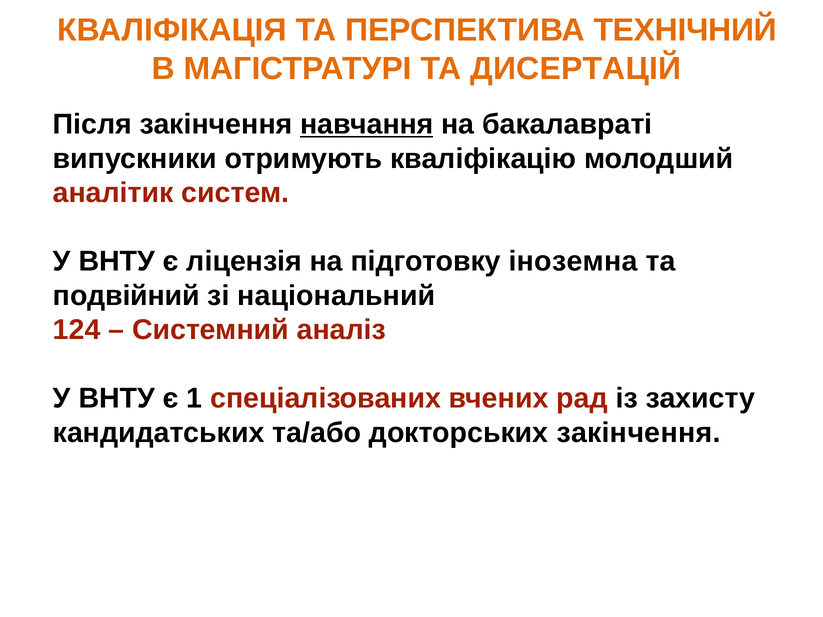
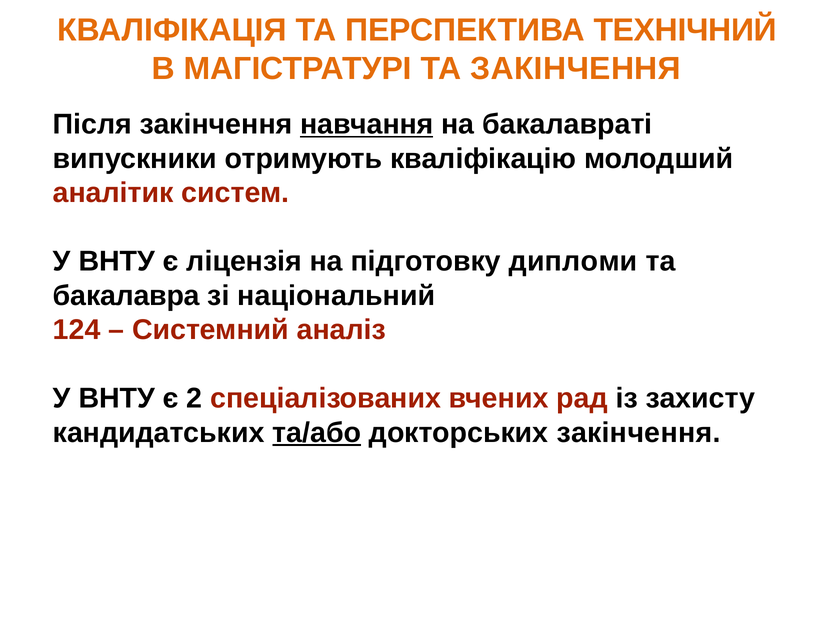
ТА ДИСЕРТАЦІЙ: ДИСЕРТАЦІЙ -> ЗАКІНЧЕННЯ (576, 69)
іноземна: іноземна -> дипломи (573, 262)
подвійний: подвійний -> бакалавра (126, 296)
1: 1 -> 2 (194, 399)
та/або underline: none -> present (317, 433)
